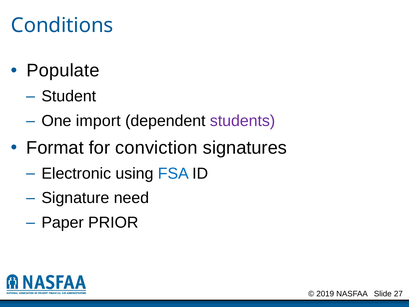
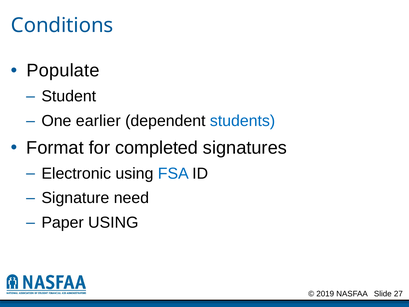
import: import -> earlier (98, 121)
students colour: purple -> blue (243, 121)
conviction: conviction -> completed (157, 148)
Paper PRIOR: PRIOR -> USING (113, 222)
